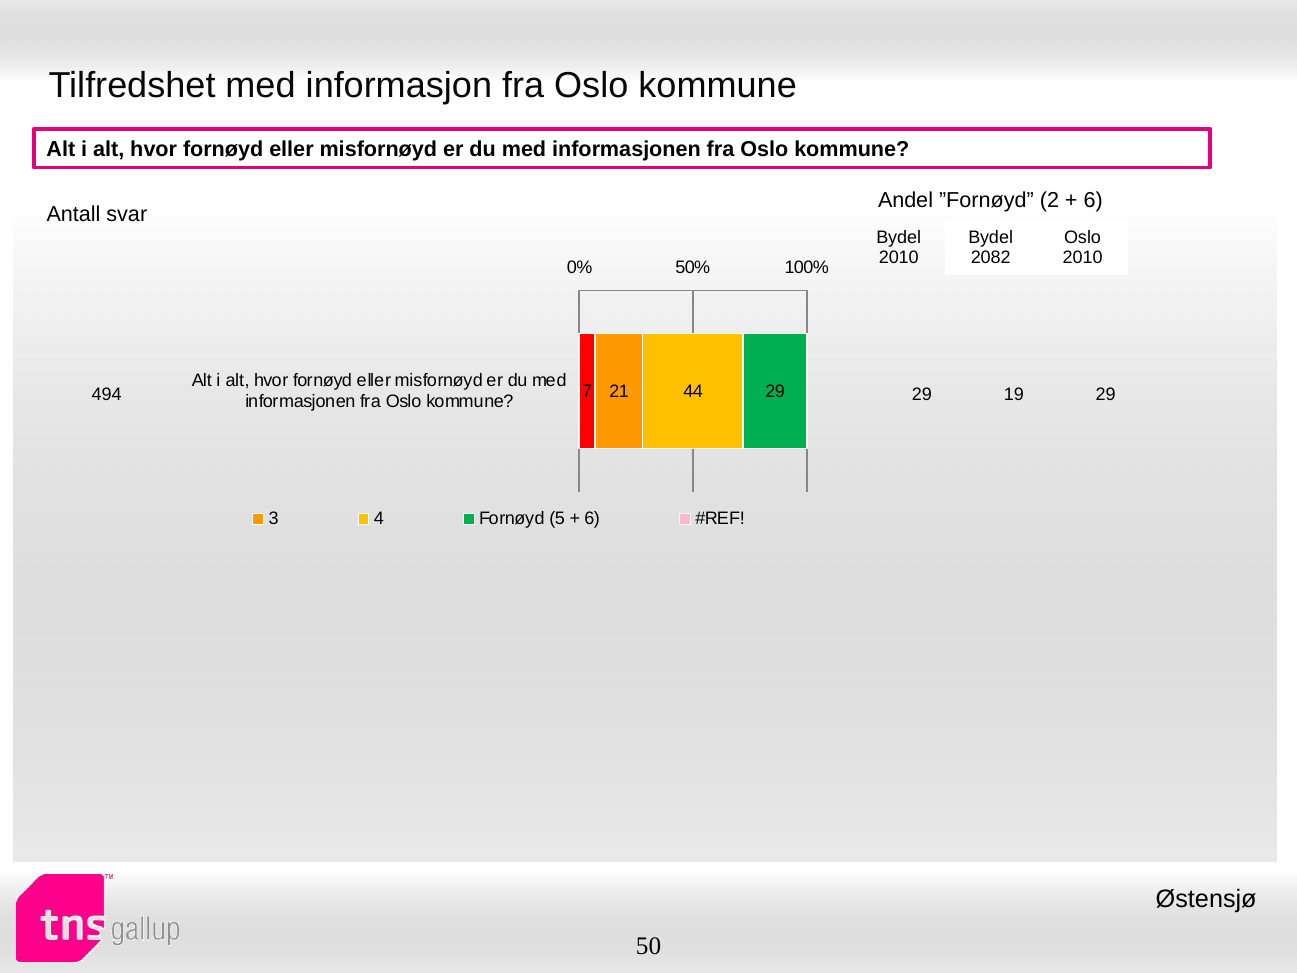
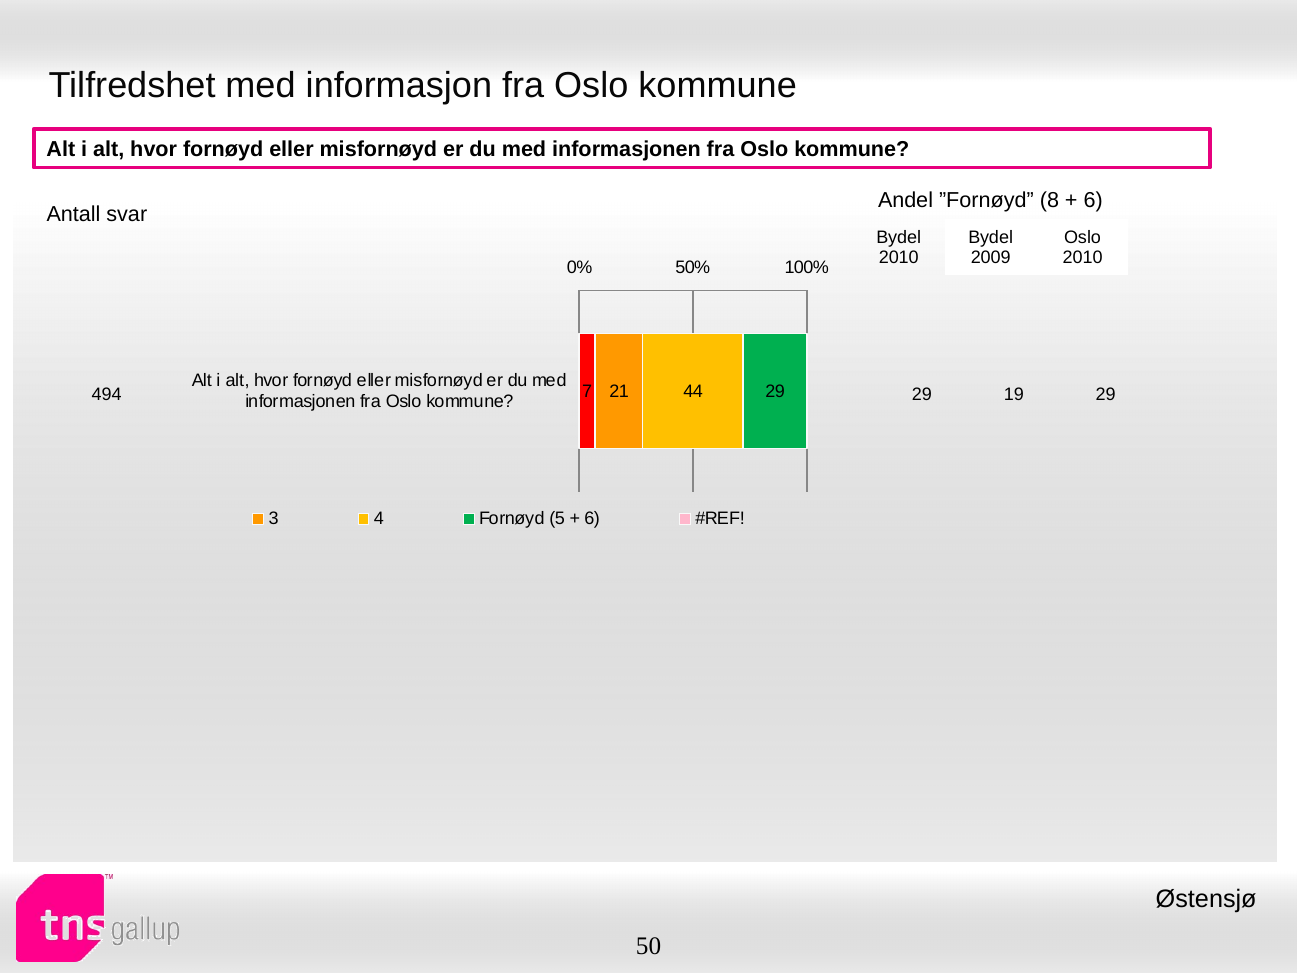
2: 2 -> 8 (1049, 200)
2082: 2082 -> 2009 (991, 257)
